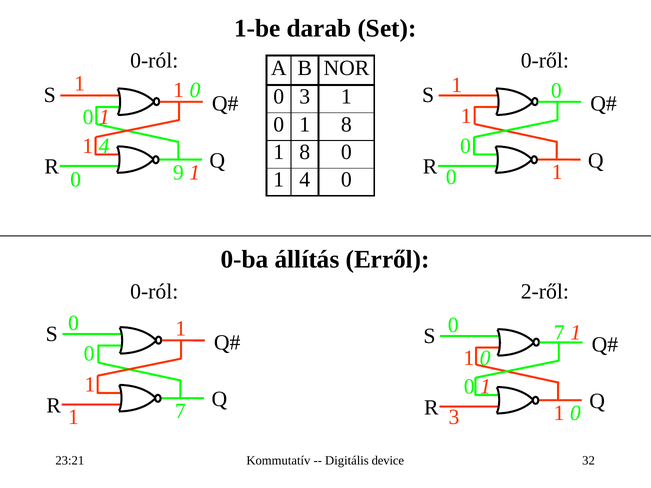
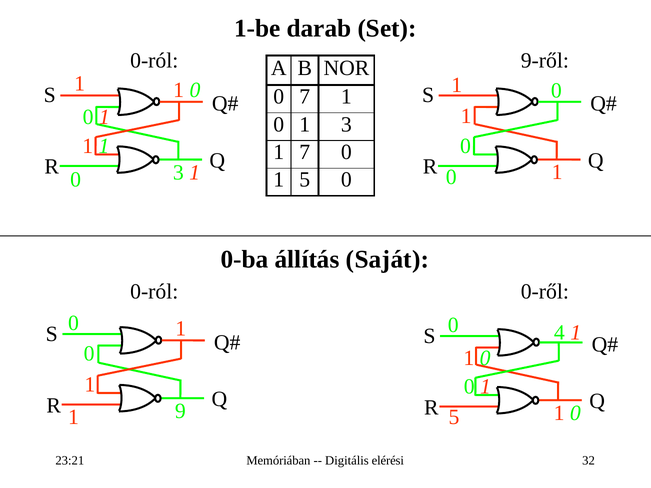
0-ről: 0-ről -> 9-ről (545, 61)
0 3: 3 -> 7 (305, 97)
0 1 8: 8 -> 3 (346, 124)
4: 4 -> 1 (104, 146)
8: 8 -> 7 (305, 152)
R 9: 9 -> 3 (178, 173)
4: 4 -> 5 (305, 180)
Erről: Erről -> Saját (388, 260)
2-ről: 2-ről -> 0-ről (545, 292)
0 7: 7 -> 4 (559, 333)
R 7: 7 -> 9 (180, 411)
R 3: 3 -> 5 (454, 417)
Kommutatív: Kommutatív -> Memóriában (278, 461)
device: device -> elérési (388, 461)
